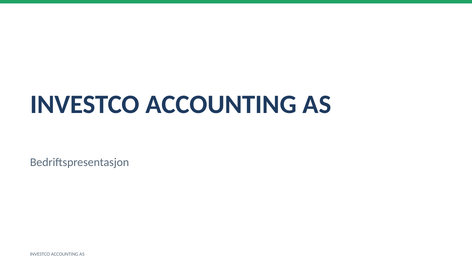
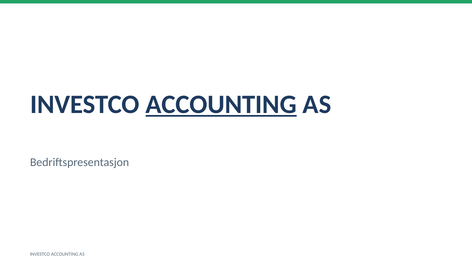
ACCOUNTING underline: none -> present (221, 105)
